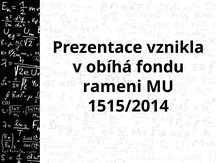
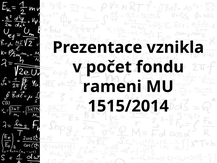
obíhá: obíhá -> počet (109, 67)
